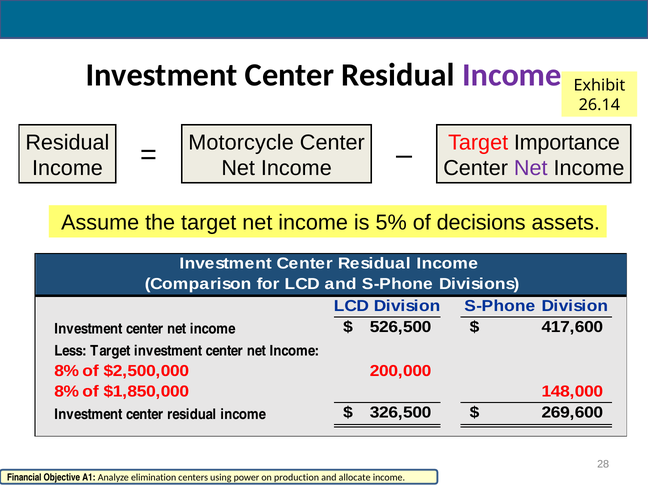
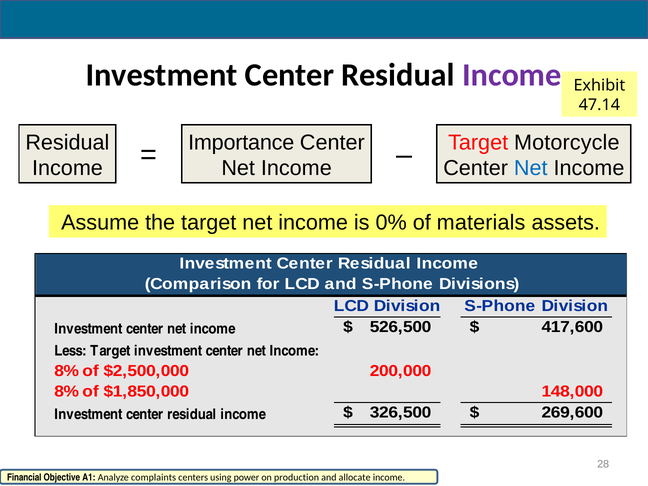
26.14: 26.14 -> 47.14 (599, 105)
Motorcycle: Motorcycle -> Importance (241, 142)
Importance: Importance -> Motorcycle (567, 142)
Net colour: purple -> blue (531, 168)
5%: 5% -> 0% (391, 223)
decisions: decisions -> materials (481, 223)
elimination: elimination -> complaints (154, 477)
